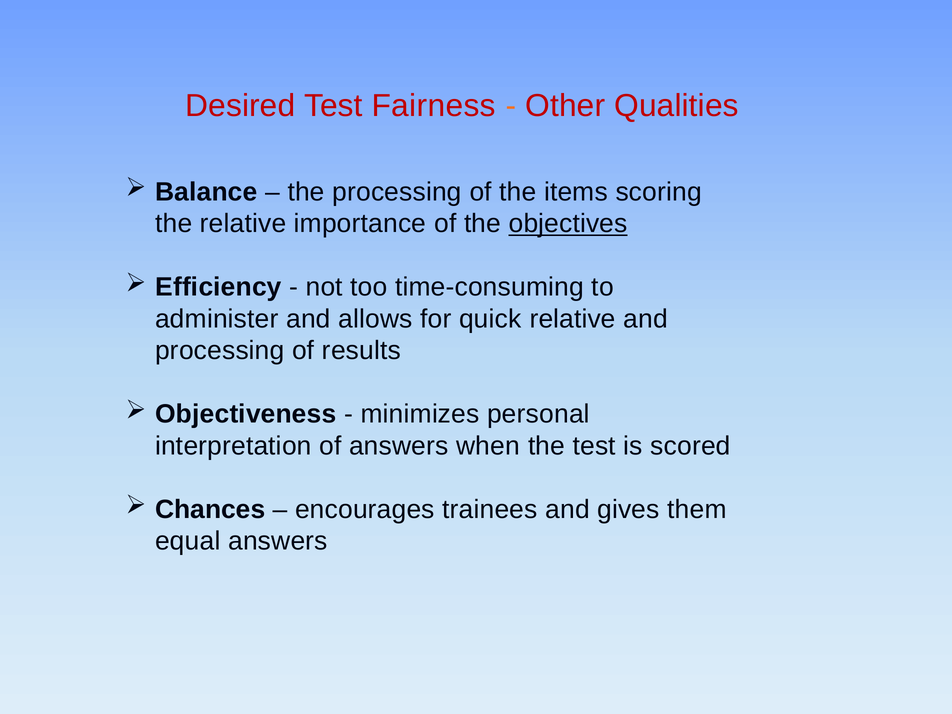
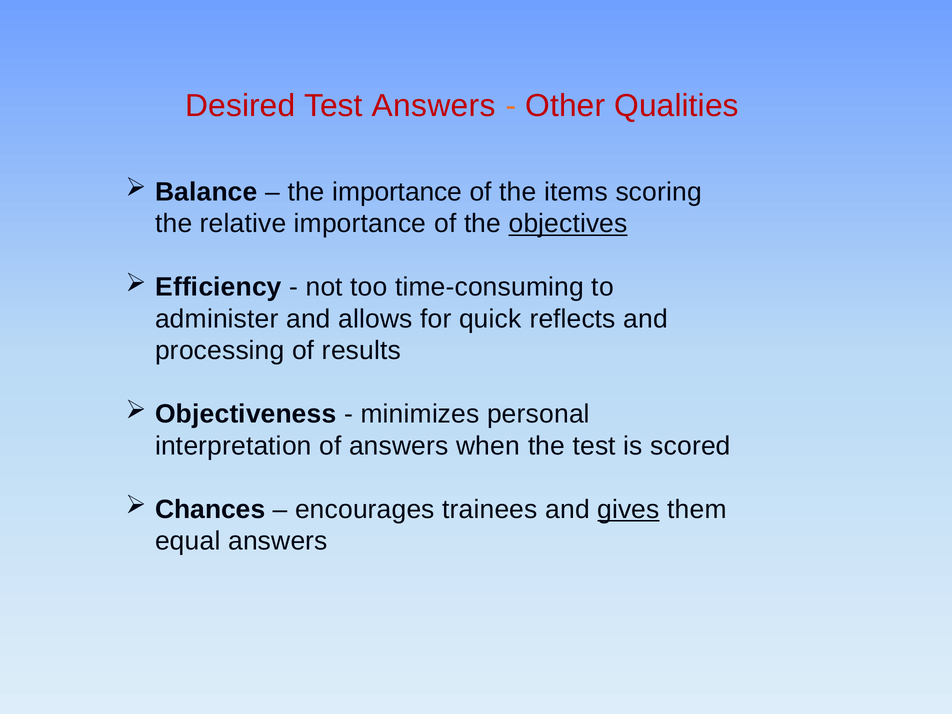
Test Fairness: Fairness -> Answers (434, 106)
the processing: processing -> importance (397, 192)
quick relative: relative -> reflects (573, 319)
gives underline: none -> present (628, 509)
